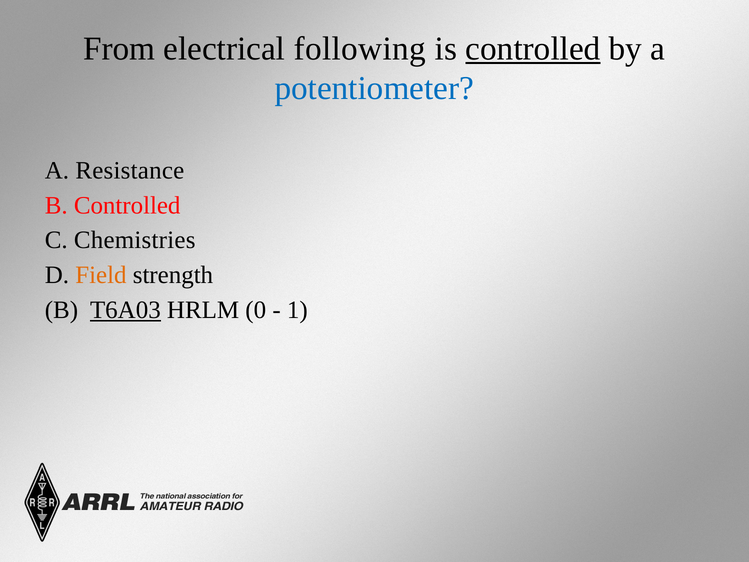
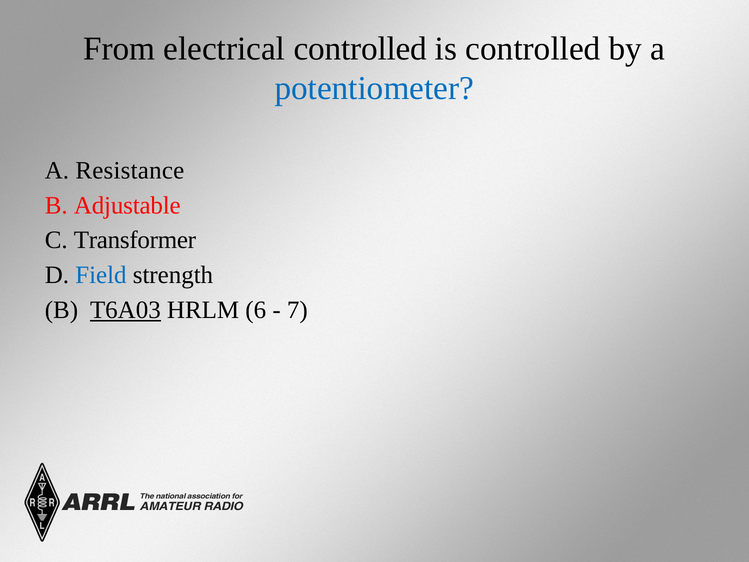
electrical following: following -> controlled (360, 48)
controlled underline: present -> none (533, 48)
B Controlled: Controlled -> Adjustable (127, 205)
Chemistries: Chemistries -> Transformer (135, 240)
Field colour: orange -> blue (101, 275)
0: 0 -> 6 (256, 310)
1: 1 -> 7 (297, 310)
